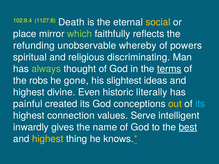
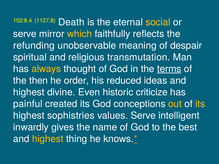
place: place -> serve (25, 34)
which colour: light green -> yellow (80, 34)
whereby: whereby -> meaning (138, 46)
powers: powers -> despair (186, 46)
discriminating: discriminating -> transmutation (139, 57)
always colour: light green -> yellow (46, 69)
robs: robs -> then (39, 81)
gone: gone -> order (76, 81)
slightest: slightest -> reduced (124, 81)
literally: literally -> criticize (152, 92)
its colour: light blue -> yellow (200, 104)
connection: connection -> sophistries (71, 116)
best underline: present -> none (188, 127)
